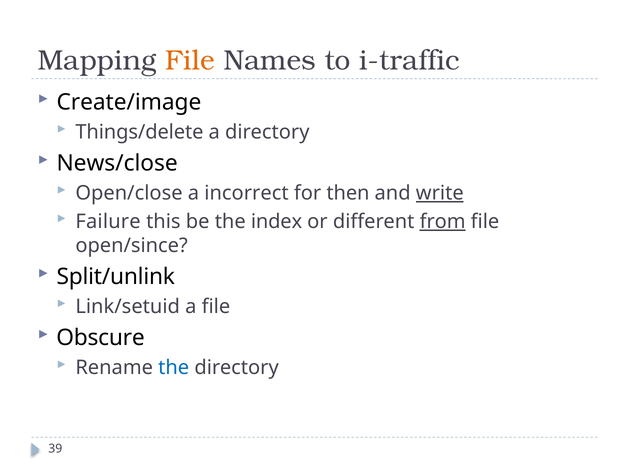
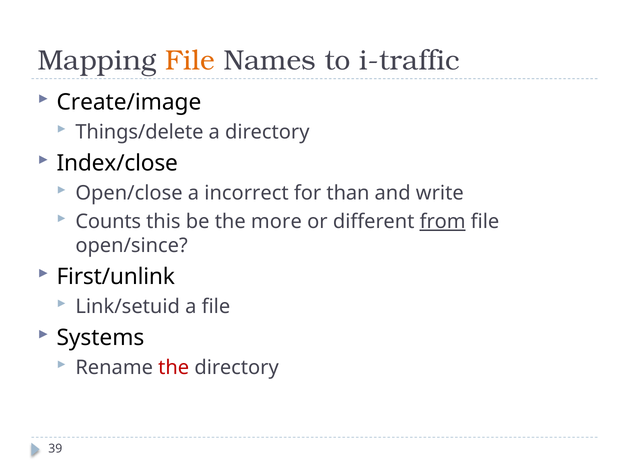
News/close: News/close -> Index/close (117, 163)
then: then -> than (348, 193)
write underline: present -> none (440, 193)
Failure: Failure -> Counts (108, 221)
index: index -> more (276, 221)
Split/unlink: Split/unlink -> First/unlink (116, 277)
Obscure: Obscure -> Systems (100, 338)
the colour: blue -> red (174, 367)
